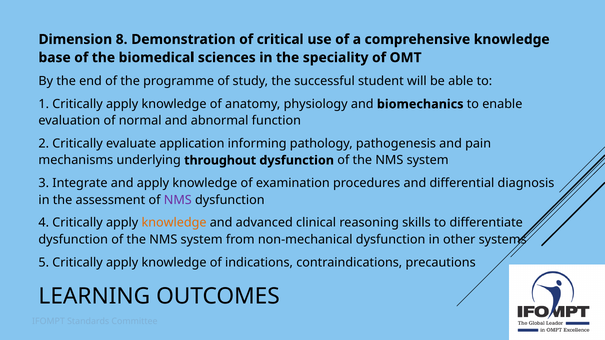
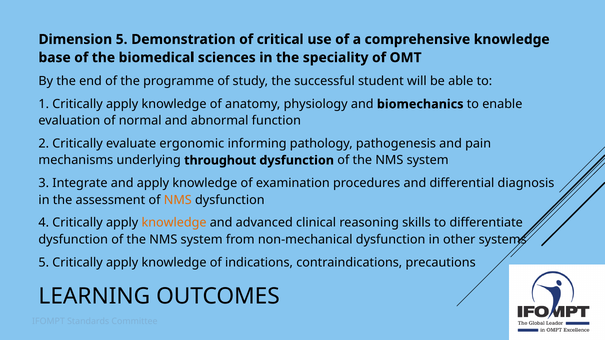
Dimension 8: 8 -> 5 (122, 39)
application: application -> ergonomic (192, 144)
NMS colour: purple -> orange (178, 200)
